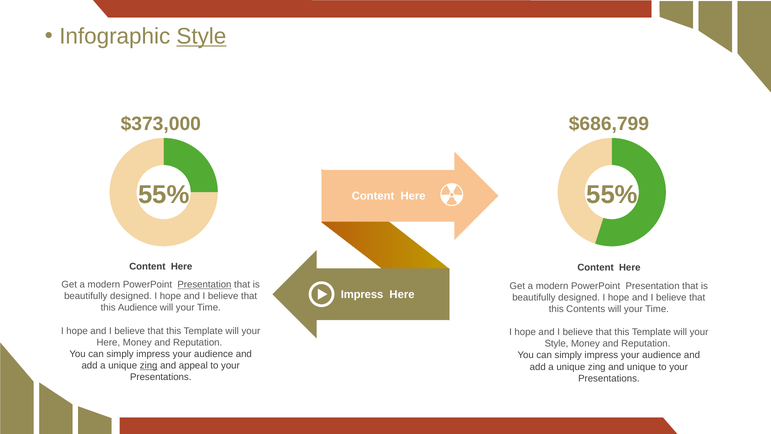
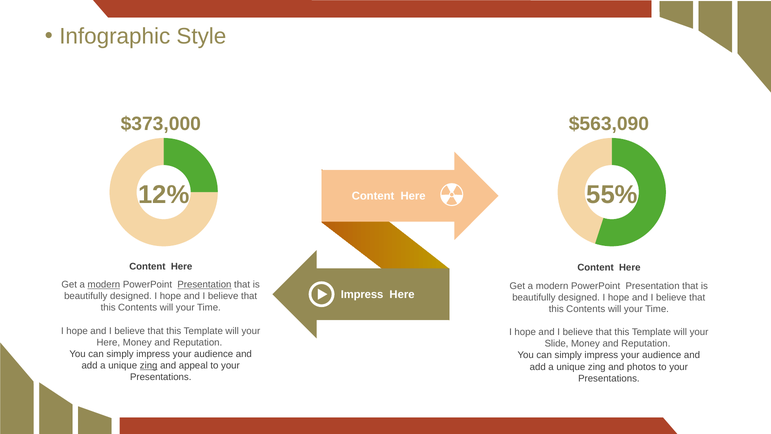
Style underline: present -> none (201, 36)
$686,799: $686,799 -> $563,090 (609, 124)
55%: 55% -> 12% (164, 194)
modern underline: none -> present (104, 284)
Audience: Audience -> Contents (138, 308)
Style: Style -> Slide (557, 343)
and unique: unique -> photos (641, 367)
